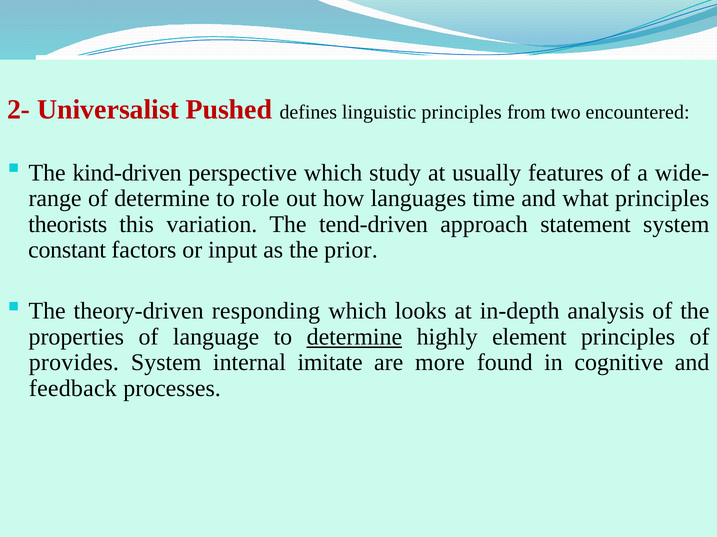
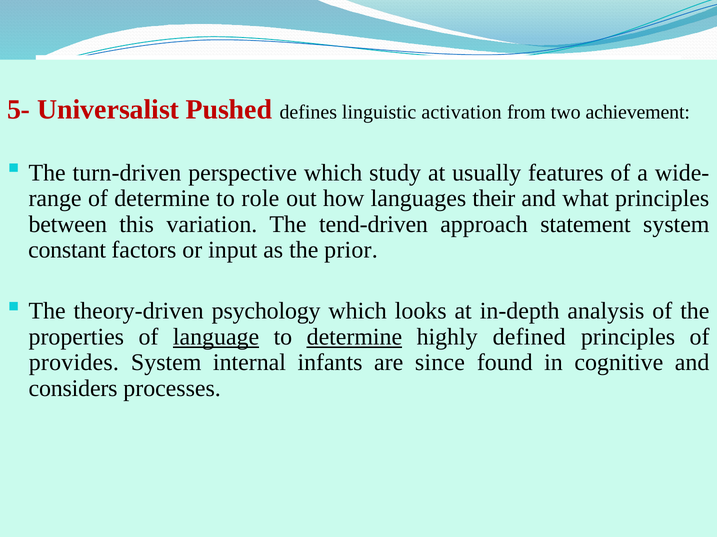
2-: 2- -> 5- (19, 110)
linguistic principles: principles -> activation (462, 112)
encountered: encountered -> achievement (638, 112)
kind-driven: kind-driven -> turn-driven (127, 173)
time: time -> their (494, 199)
theorists: theorists -> between (68, 225)
responding: responding -> psychology (266, 311)
language underline: none -> present (216, 337)
element: element -> defined (529, 337)
imitate: imitate -> infants (330, 363)
more: more -> since (440, 363)
feedback: feedback -> considers (73, 389)
